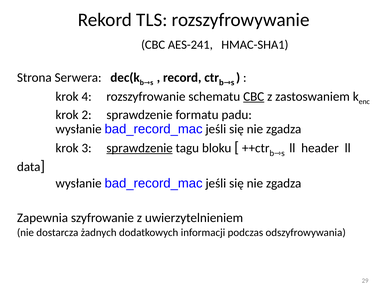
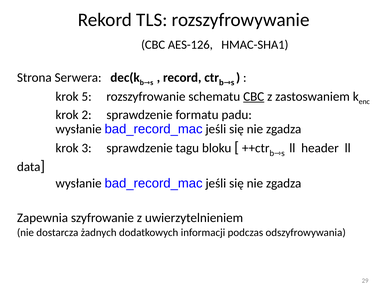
AES-241: AES-241 -> AES-126 (190, 45)
4: 4 -> 5 (87, 96)
sprawdzenie underline: present -> none (140, 148)
